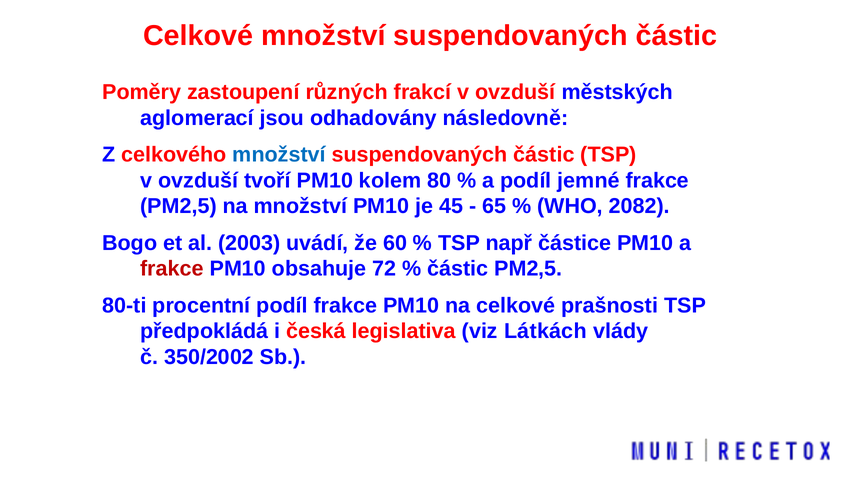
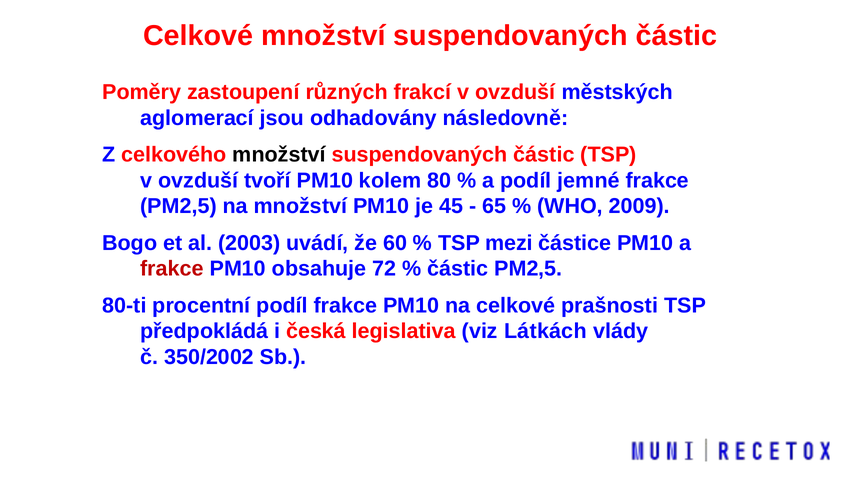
množství colour: blue -> black (279, 154)
2082: 2082 -> 2009 (639, 206)
např: např -> mezi (509, 243)
